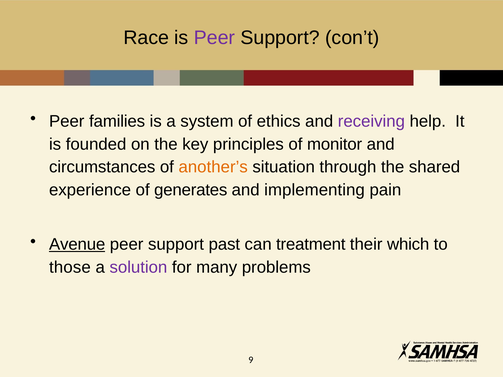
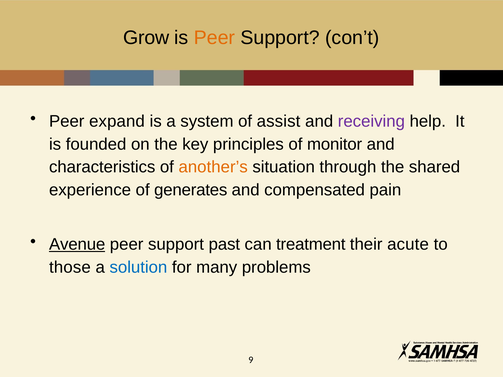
Race: Race -> Grow (146, 38)
Peer colour: purple -> orange (214, 38)
families: families -> expand (117, 121)
ethics: ethics -> assist (279, 121)
circumstances: circumstances -> characteristics (102, 167)
implementing: implementing -> compensated (315, 190)
which: which -> acute (408, 244)
solution colour: purple -> blue (138, 267)
